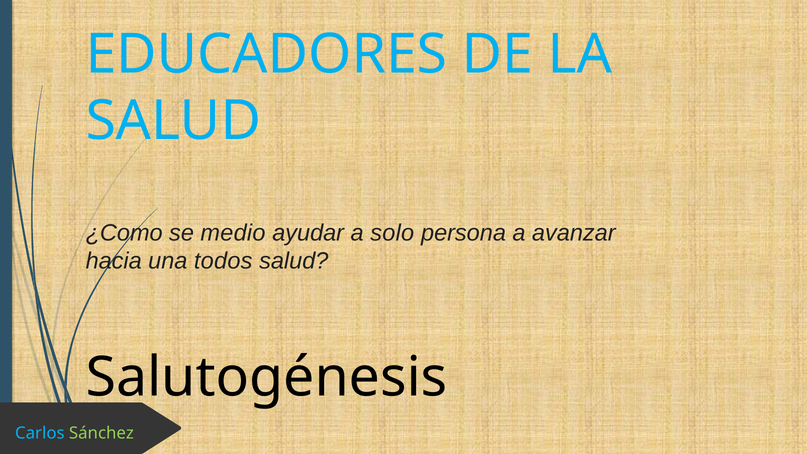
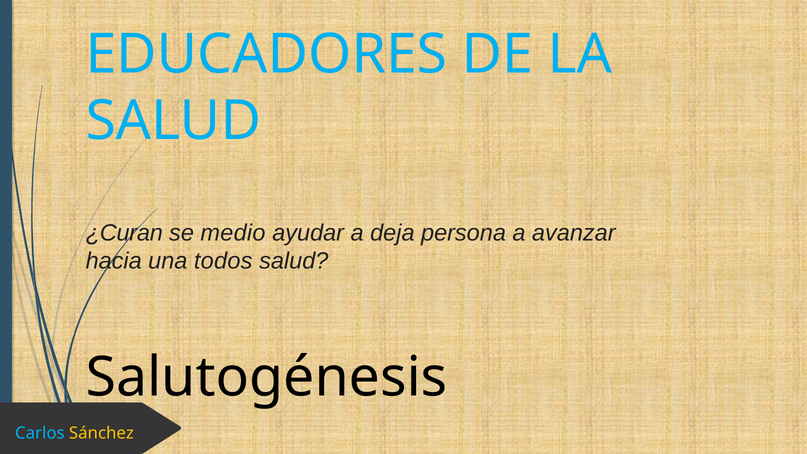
¿Como: ¿Como -> ¿Curan (124, 233)
solo: solo -> deja (392, 233)
Sánchez colour: light green -> yellow (101, 433)
